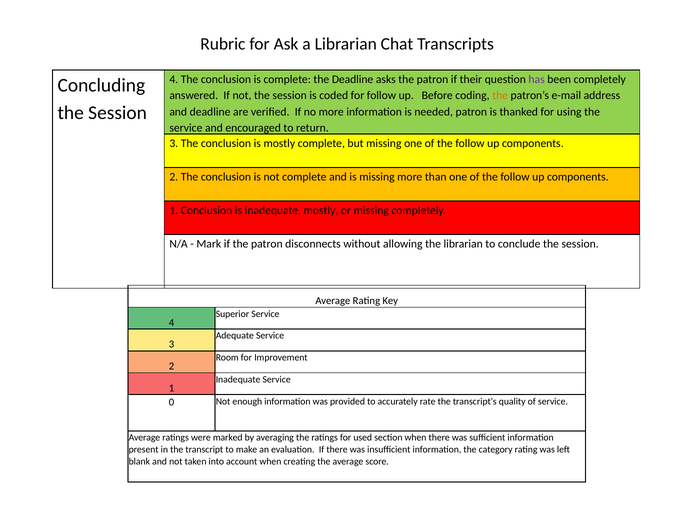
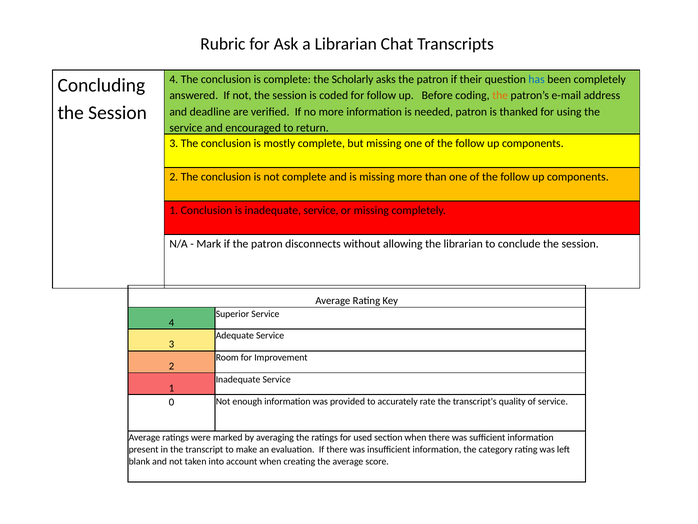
the Deadline: Deadline -> Scholarly (353, 79)
has colour: purple -> blue (537, 79)
is inadequate mostly: mostly -> service (321, 210)
